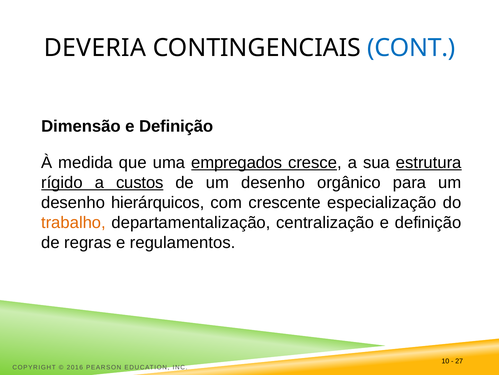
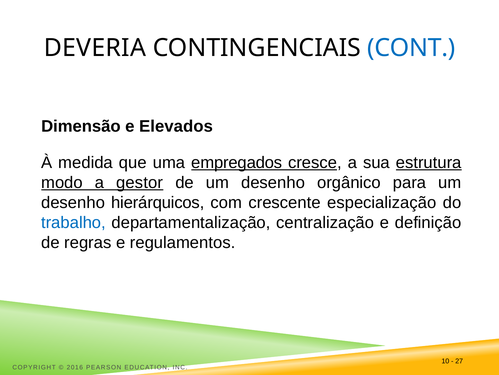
Dimensão e Definição: Definição -> Elevados (176, 126)
rígido: rígido -> modo (62, 182)
custos: custos -> gestor (140, 182)
trabalho colour: orange -> blue (73, 222)
